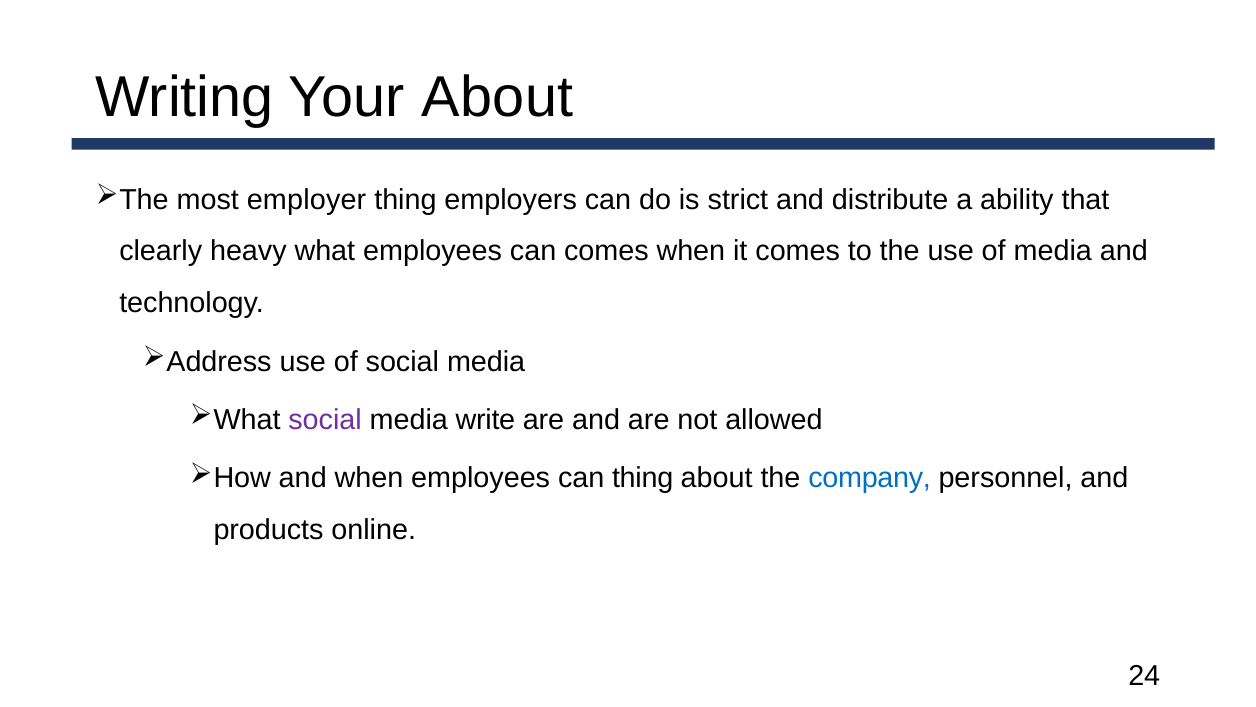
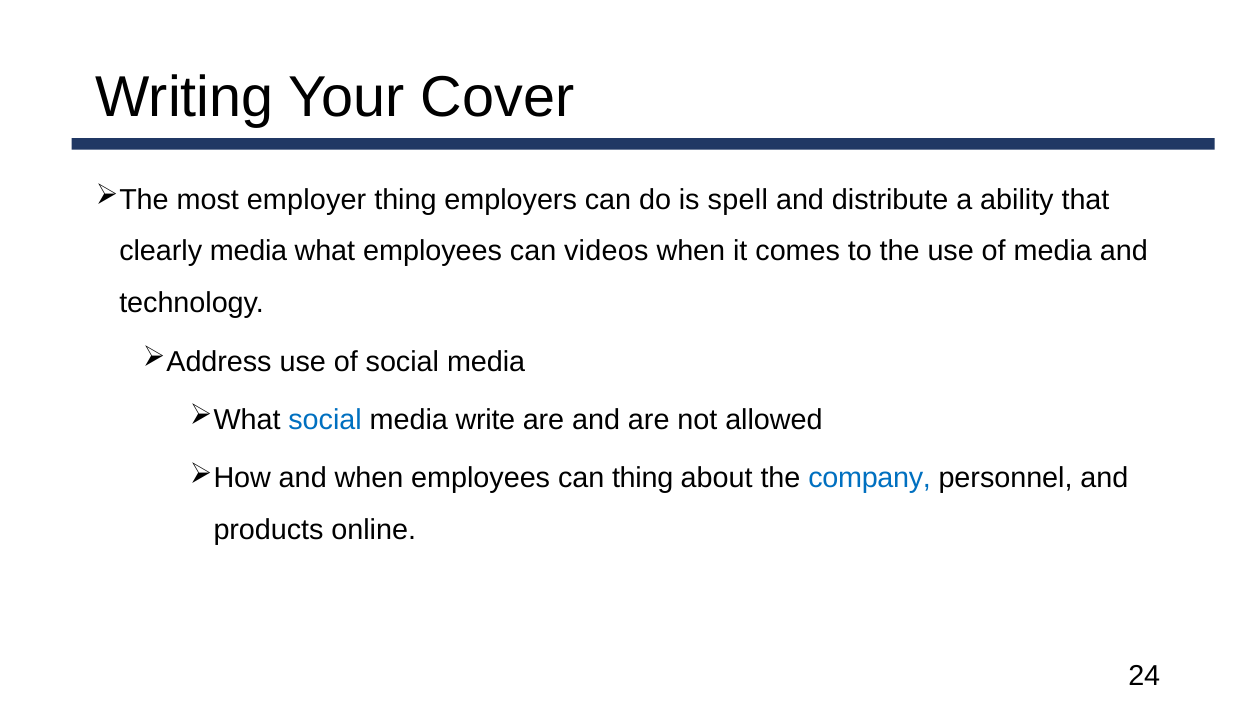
Your About: About -> Cover (498, 98)
strict: strict -> spell (738, 199)
clearly heavy: heavy -> media (249, 251)
can comes: comes -> videos (606, 251)
social colour: purple -> blue (325, 420)
